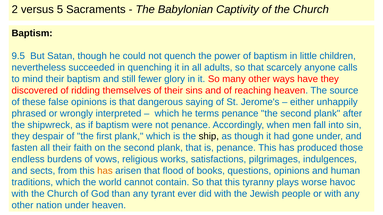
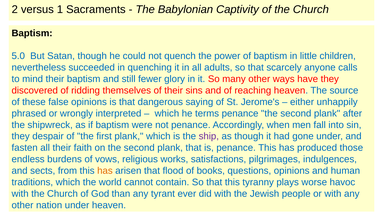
5: 5 -> 1 (60, 10)
9.5: 9.5 -> 5.0 (18, 56)
ship colour: black -> purple (209, 137)
